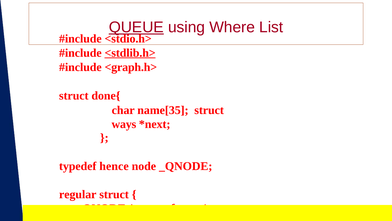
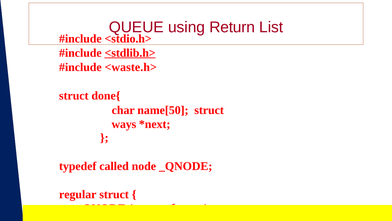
QUEUE underline: present -> none (136, 27)
Where: Where -> Return (232, 27)
<graph.h>: <graph.h> -> <waste.h> (131, 67)
name[35: name[35 -> name[50 (163, 110)
hence: hence -> called (114, 166)
